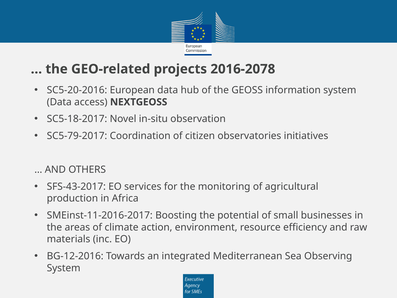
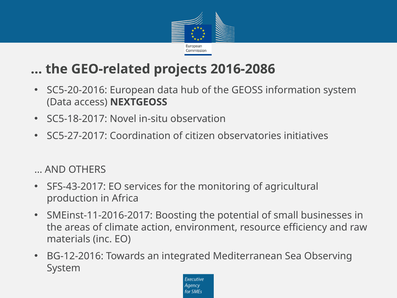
2016-2078: 2016-2078 -> 2016-2086 (243, 69)
SC5-79-2017: SC5-79-2017 -> SC5-27-2017 (77, 136)
